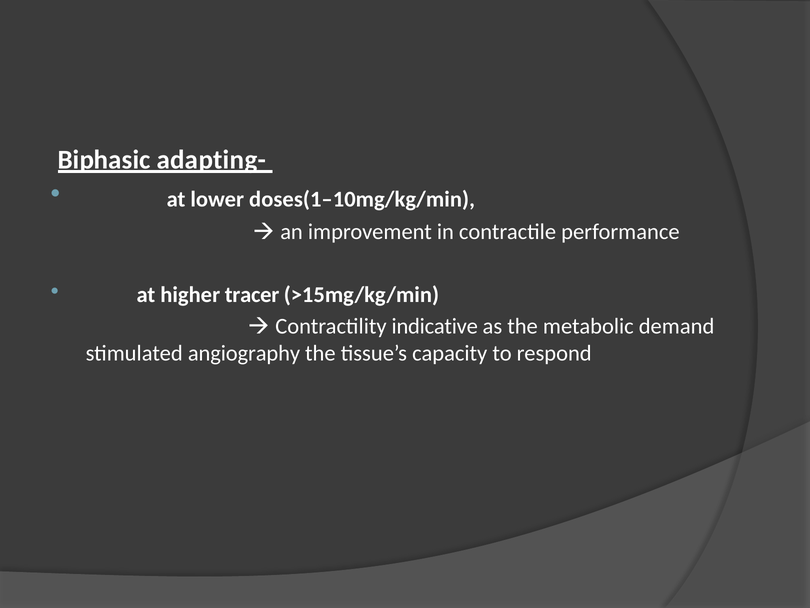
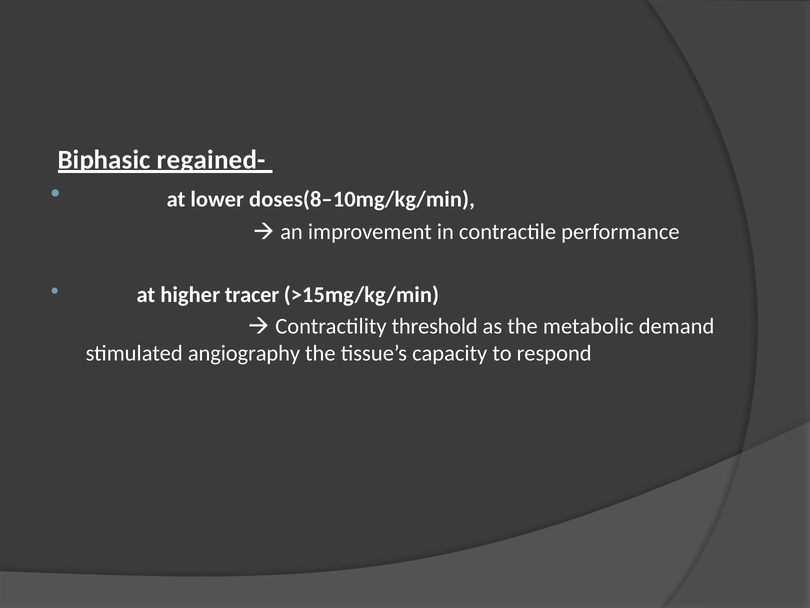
adapting-: adapting- -> regained- (211, 160)
doses(1–10mg/kg/min: doses(1–10mg/kg/min -> doses(8–10mg/kg/min (362, 199)
indicative: indicative -> threshold (435, 326)
